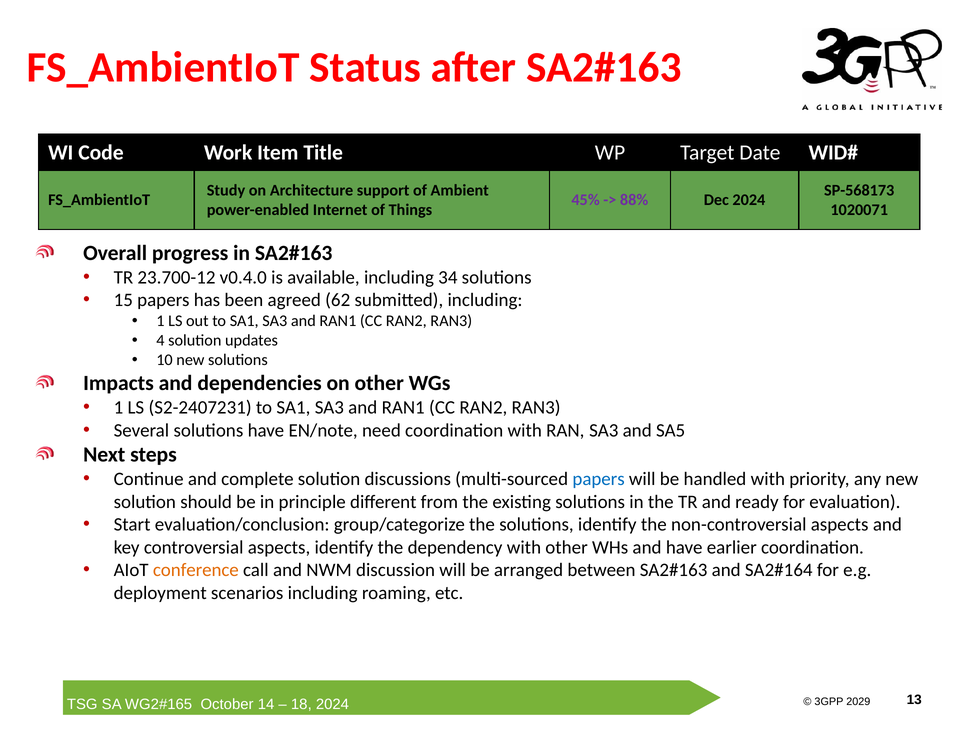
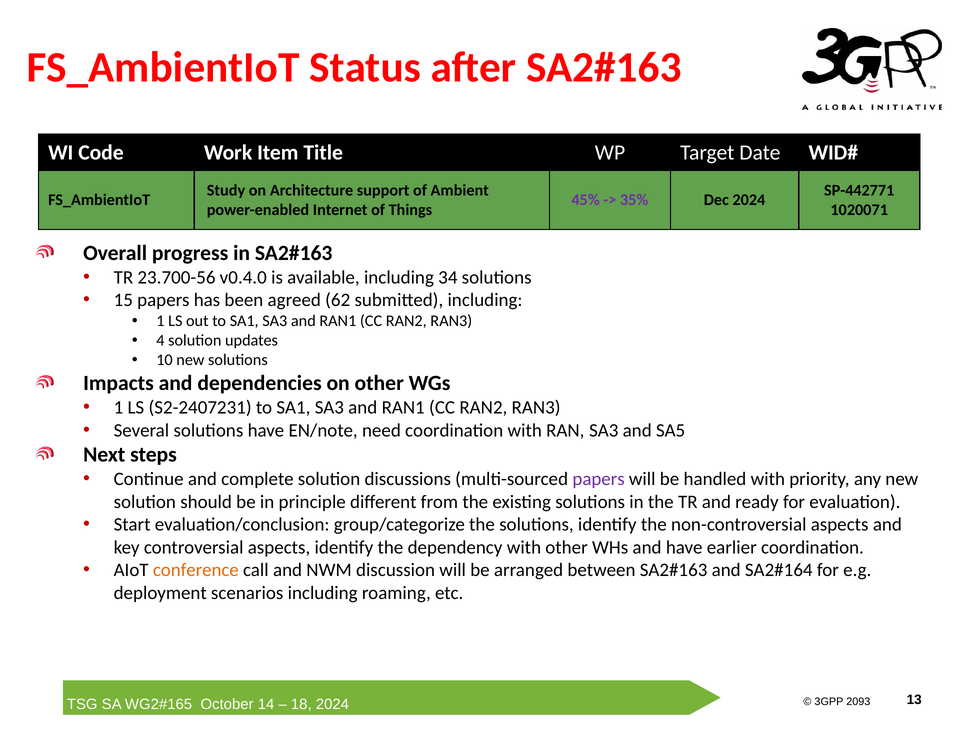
SP-568173: SP-568173 -> SP-442771 (859, 190)
88%: 88% -> 35% (634, 200)
23.700-12: 23.700-12 -> 23.700-56 (176, 277)
papers colour: blue -> purple (599, 479)
2029: 2029 -> 2093 (858, 701)
